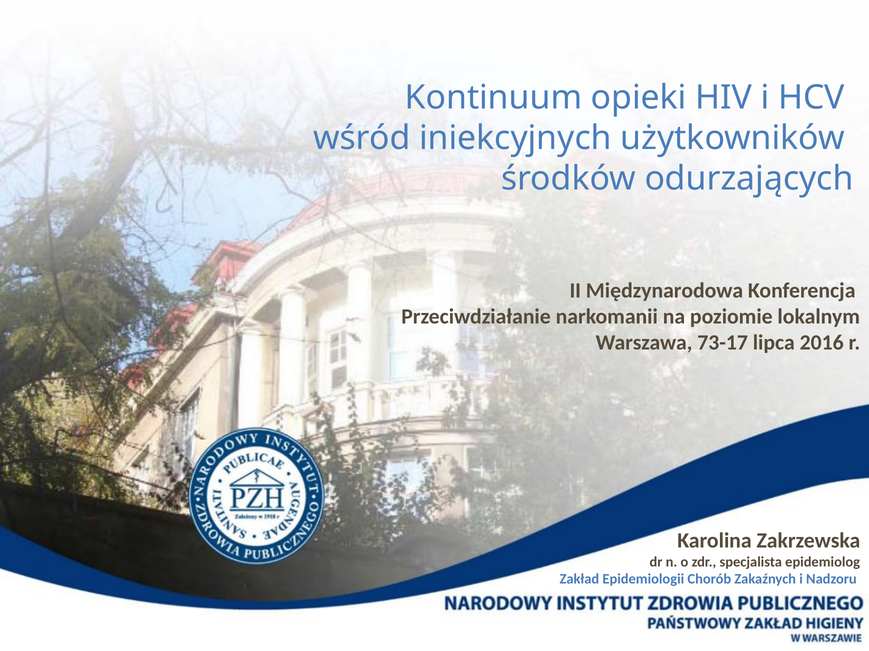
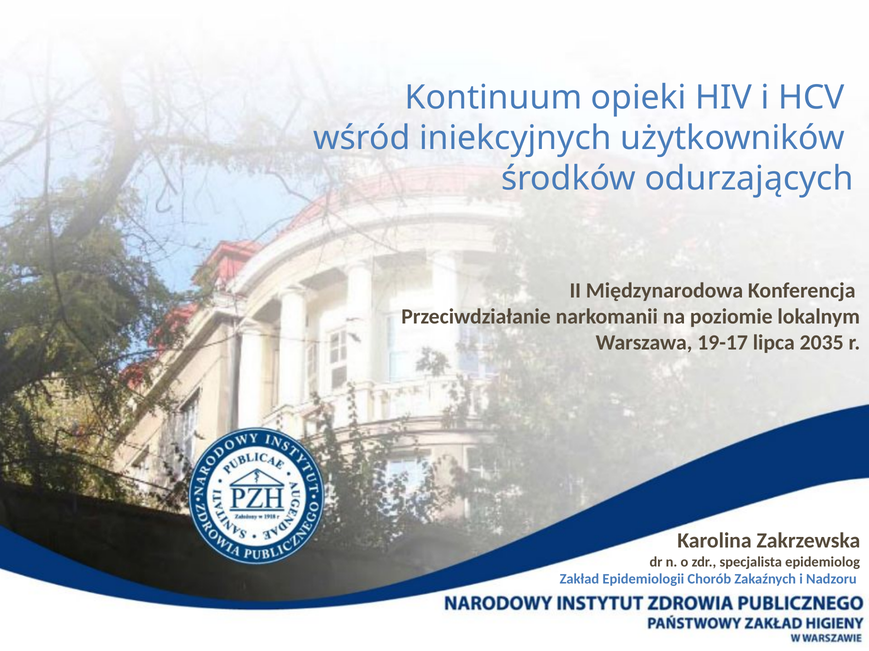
73-17: 73-17 -> 19-17 (723, 343)
2016: 2016 -> 2035 (822, 343)
